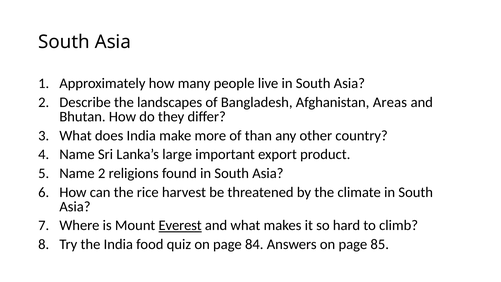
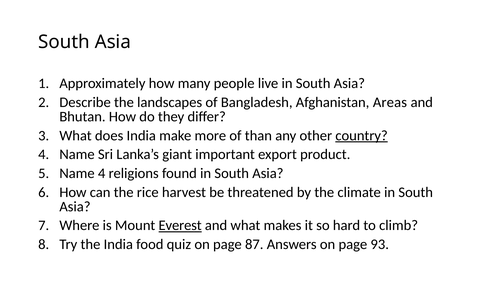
country underline: none -> present (362, 135)
large: large -> giant (177, 154)
Name 2: 2 -> 4 (102, 173)
84: 84 -> 87 (254, 244)
85: 85 -> 93 (380, 244)
